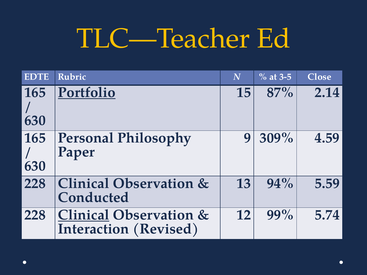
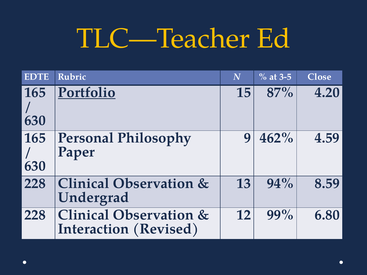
2.14: 2.14 -> 4.20 (327, 93)
309%: 309% -> 462% (277, 138)
5.59: 5.59 -> 8.59 (327, 184)
Conducted: Conducted -> Undergrad (94, 198)
Clinical underline: present -> none (84, 215)
5.74: 5.74 -> 6.80 (327, 215)
